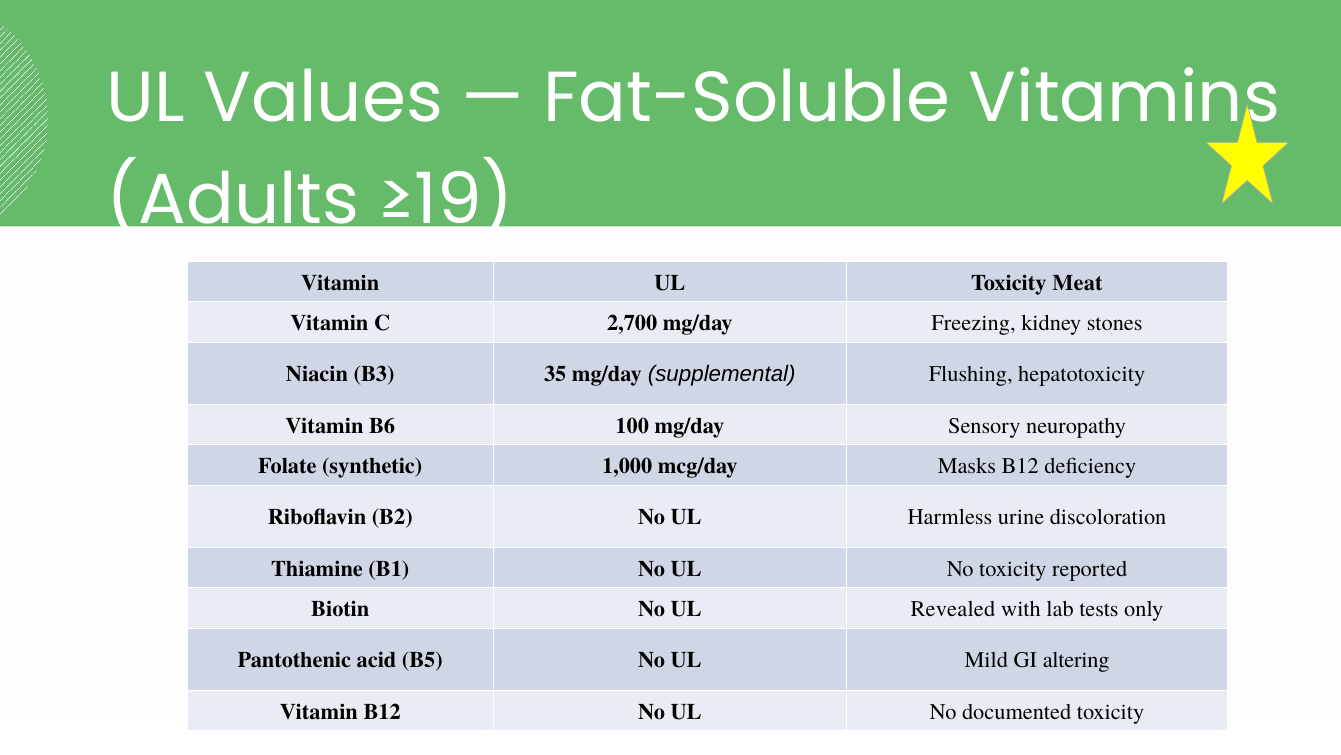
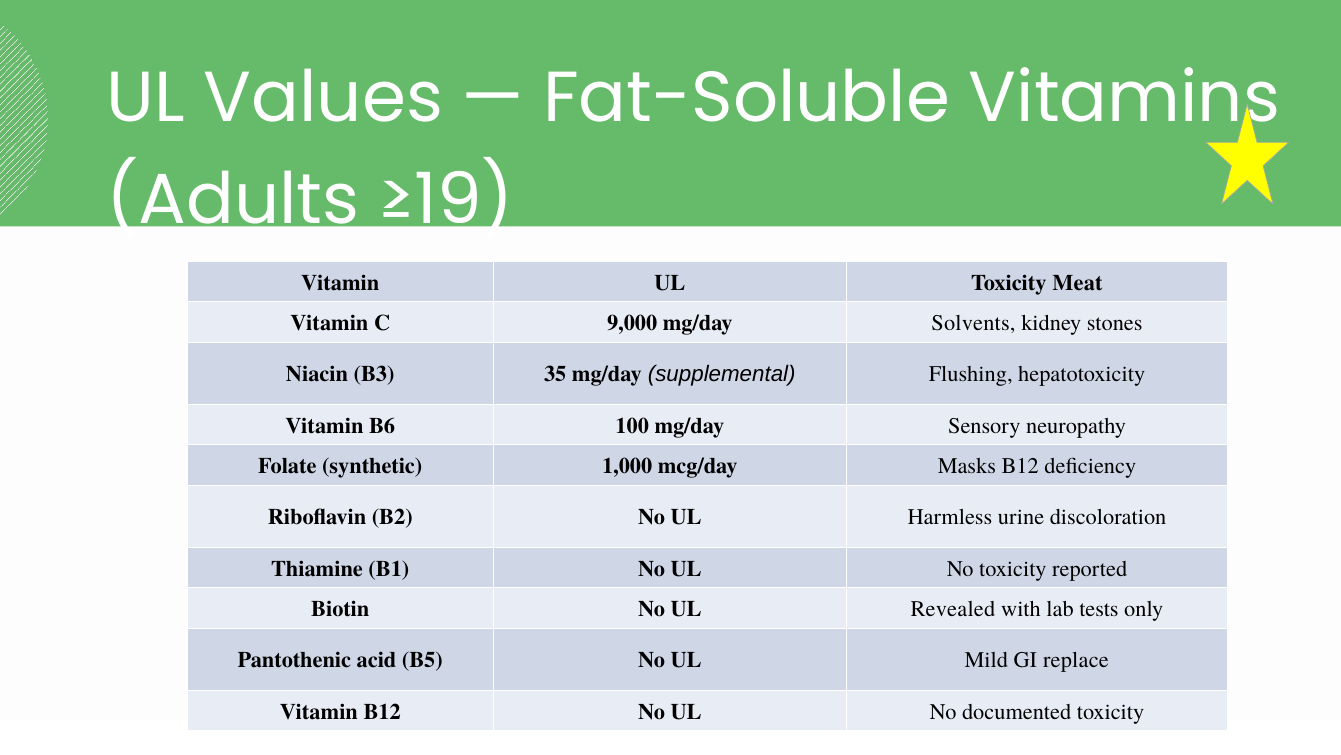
2,700: 2,700 -> 9,000 (632, 323)
Freezing: Freezing -> Solvents (974, 323)
altering: altering -> replace (1076, 660)
